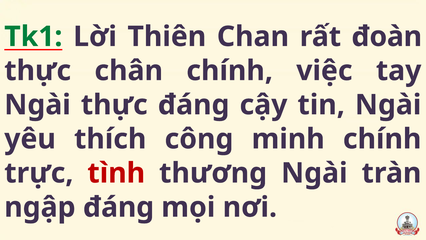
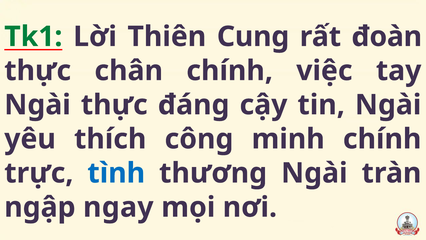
Chan: Chan -> Cung (253, 37)
tình colour: red -> blue (116, 173)
ngập đáng: đáng -> ngay (118, 207)
